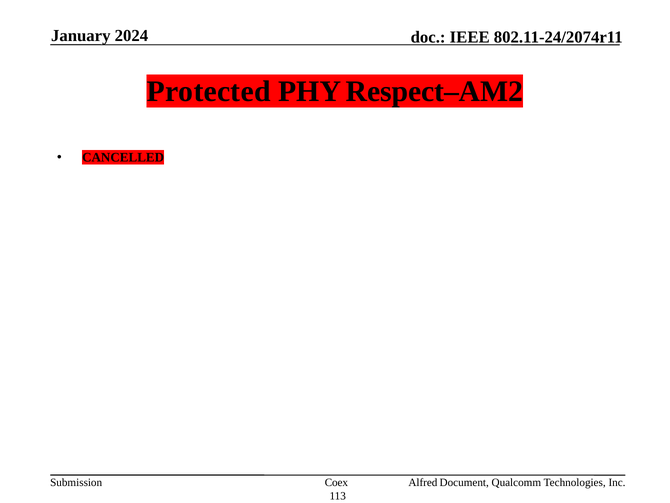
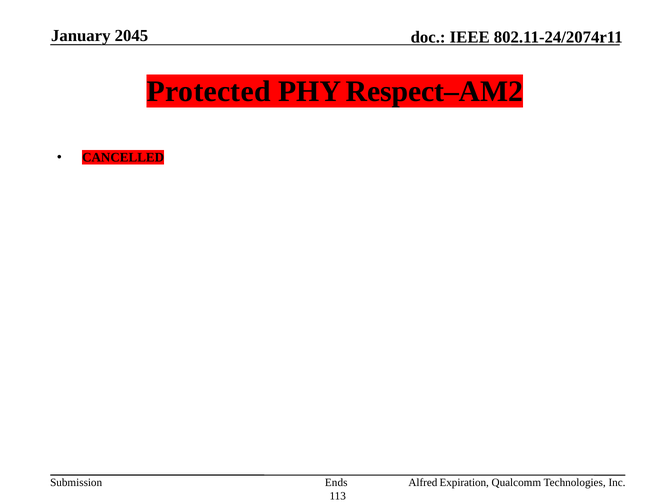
2024: 2024 -> 2045 (131, 36)
Coex: Coex -> Ends (336, 482)
Document: Document -> Expiration (464, 482)
